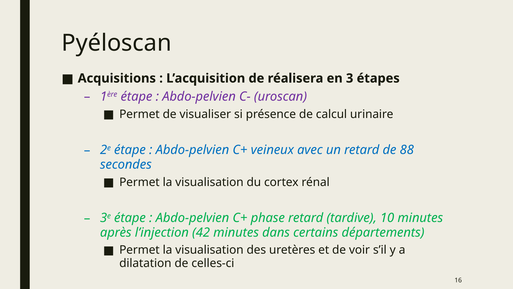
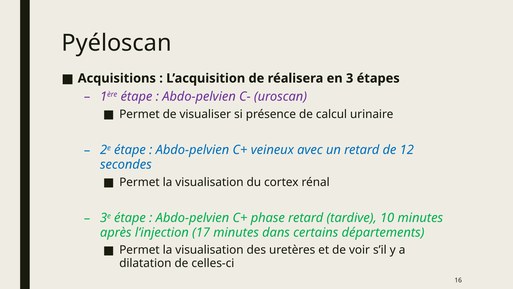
88: 88 -> 12 (407, 150)
42: 42 -> 17 (201, 232)
